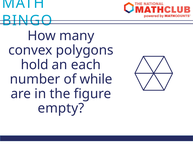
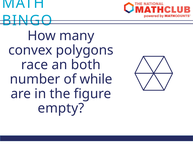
hold: hold -> race (35, 65)
each: each -> both (86, 65)
